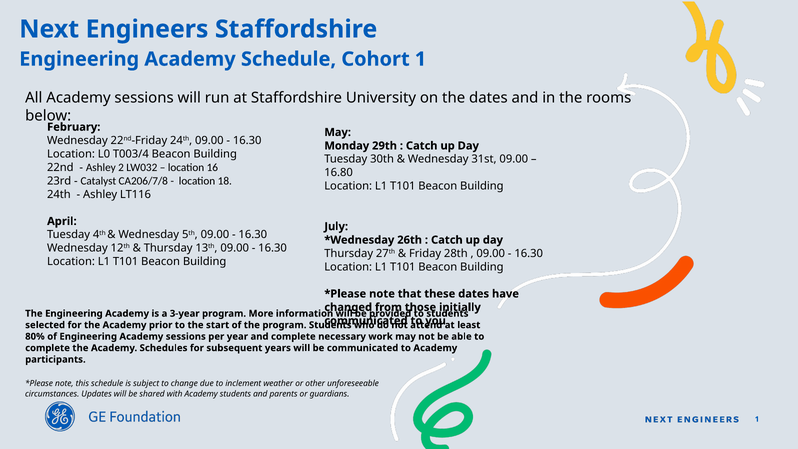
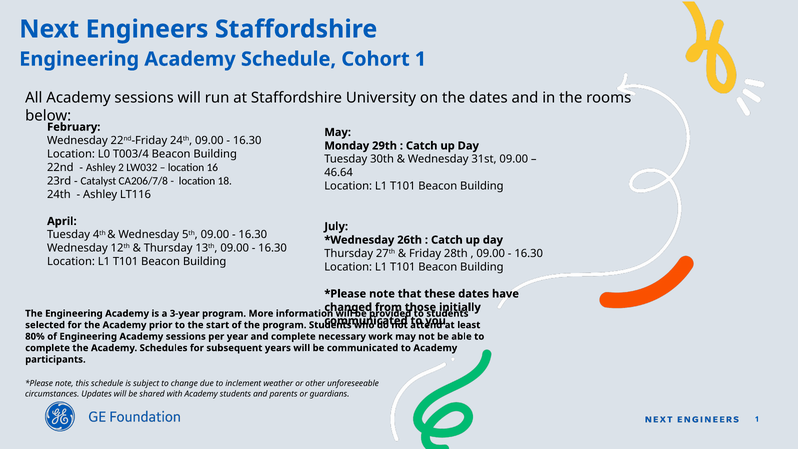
16.80: 16.80 -> 46.64 (339, 173)
